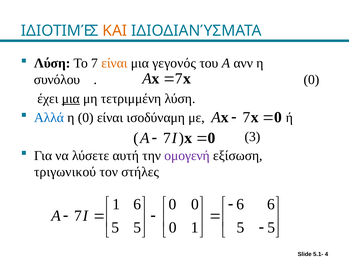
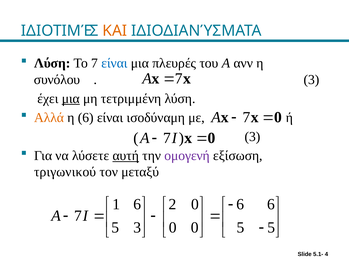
είναι colour: orange -> blue (114, 63)
γεγονός: γεγονός -> πλευρές (174, 63)
0: 0 -> 3 (312, 79)
Αλλά colour: blue -> orange (49, 118)
η 0: 0 -> 6 (86, 118)
αυτή underline: none -> present (126, 156)
στήλες: στήλες -> μεταξύ (140, 172)
0: 0 -> 2 (172, 204)
5: 5 -> 3 (137, 227)
1: 1 -> 0 (195, 227)
